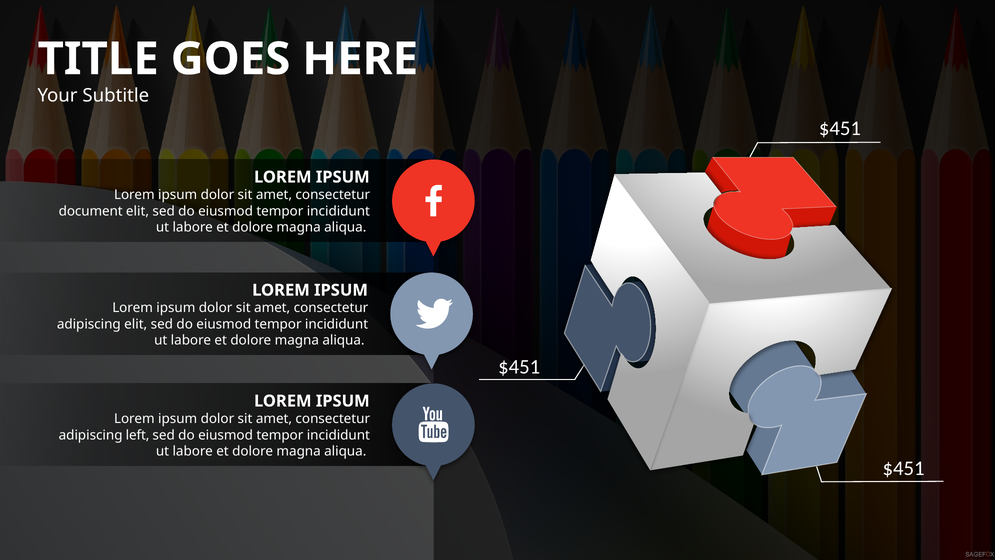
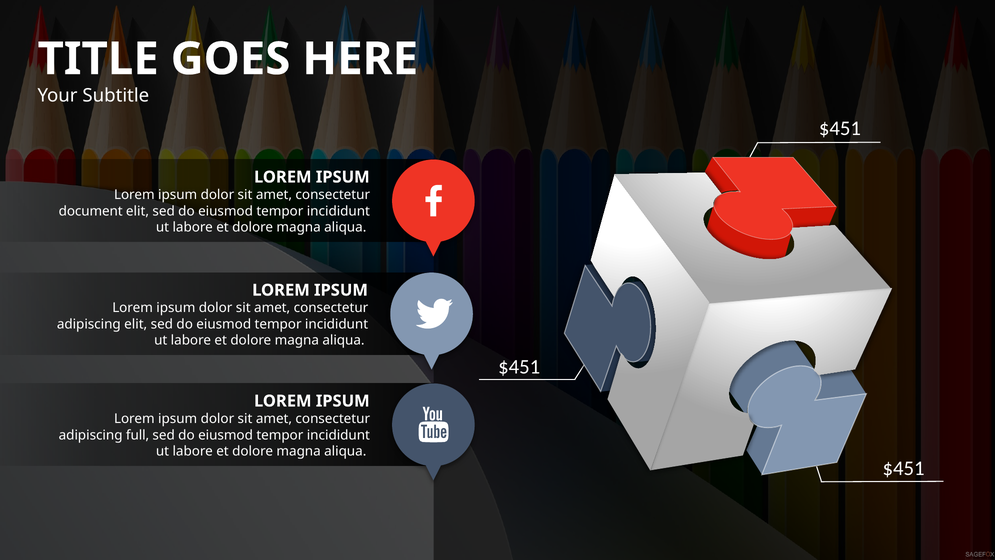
left: left -> full (138, 435)
